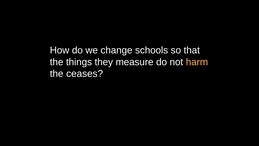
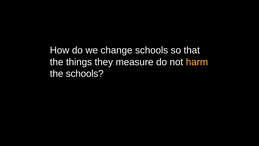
the ceases: ceases -> schools (85, 74)
